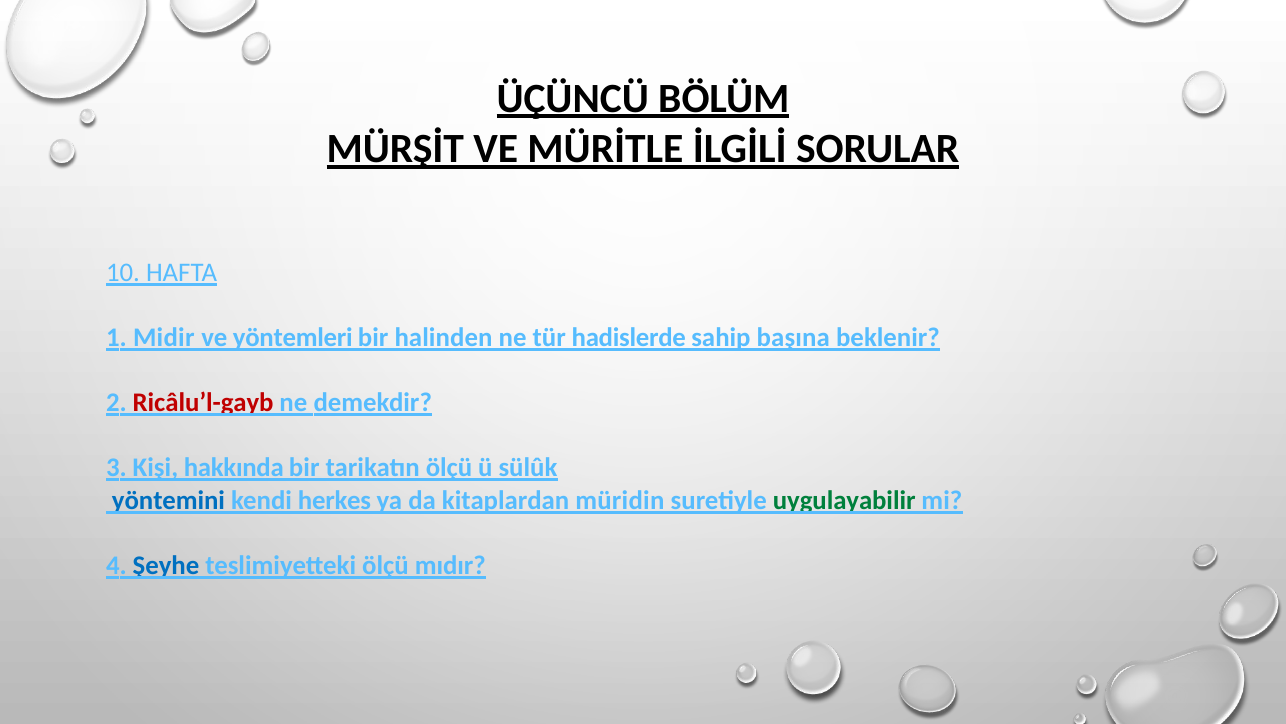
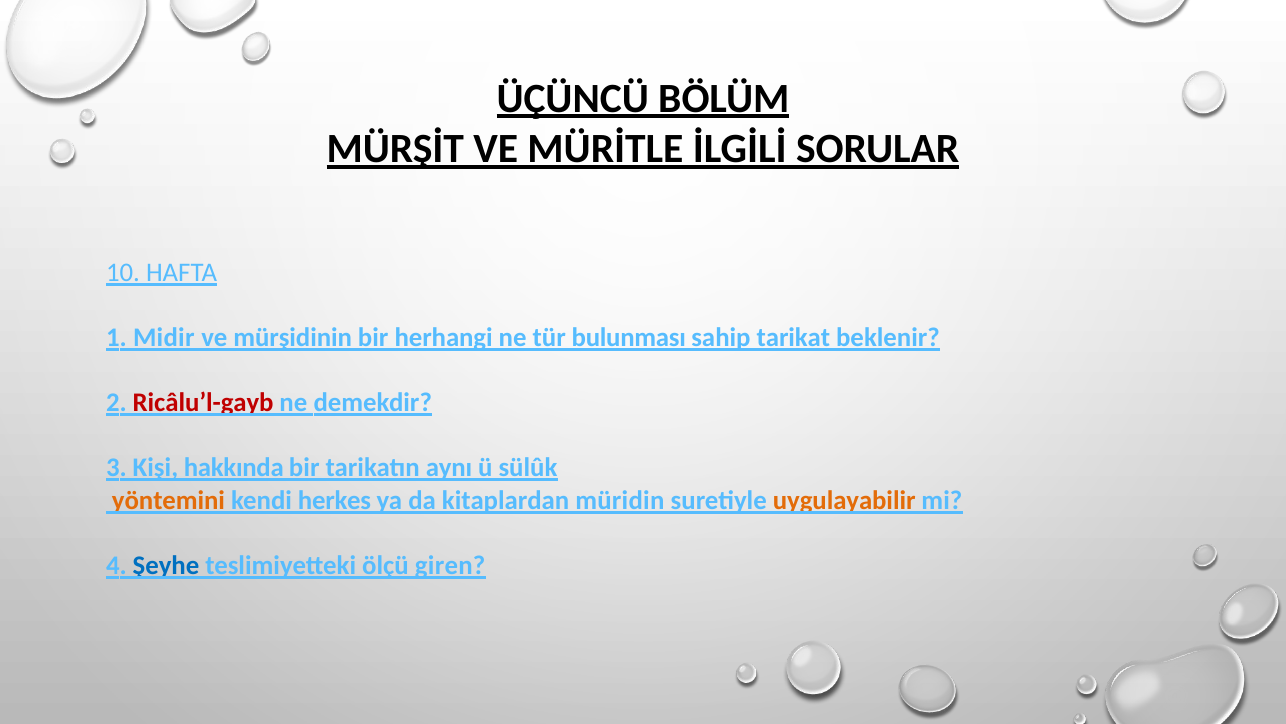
yöntemleri: yöntemleri -> mürşidinin (293, 337)
halinden: halinden -> herhangi (444, 337)
hadislerde: hadislerde -> bulunması (629, 337)
başına: başına -> tarikat (793, 337)
tarikatın ölçü: ölçü -> aynı (449, 468)
yöntemini colour: blue -> orange (169, 500)
uygulayabilir colour: green -> orange (844, 500)
mıdır: mıdır -> giren (450, 565)
